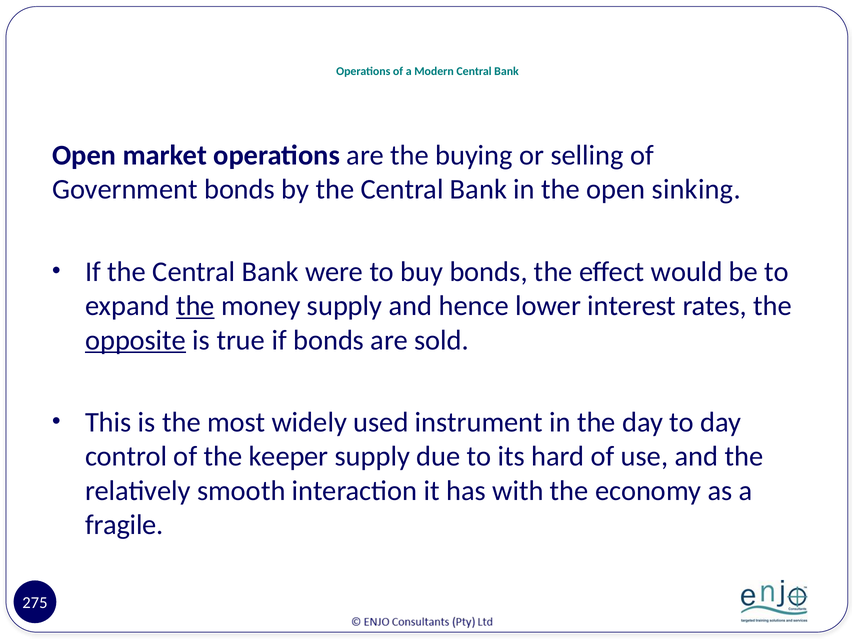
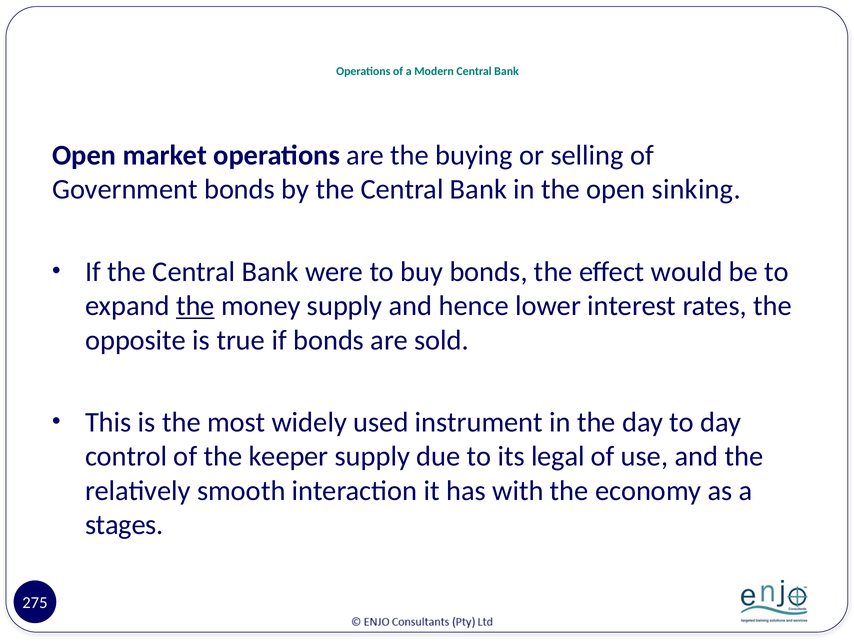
opposite underline: present -> none (136, 340)
hard: hard -> legal (558, 456)
fragile: fragile -> stages (124, 524)
